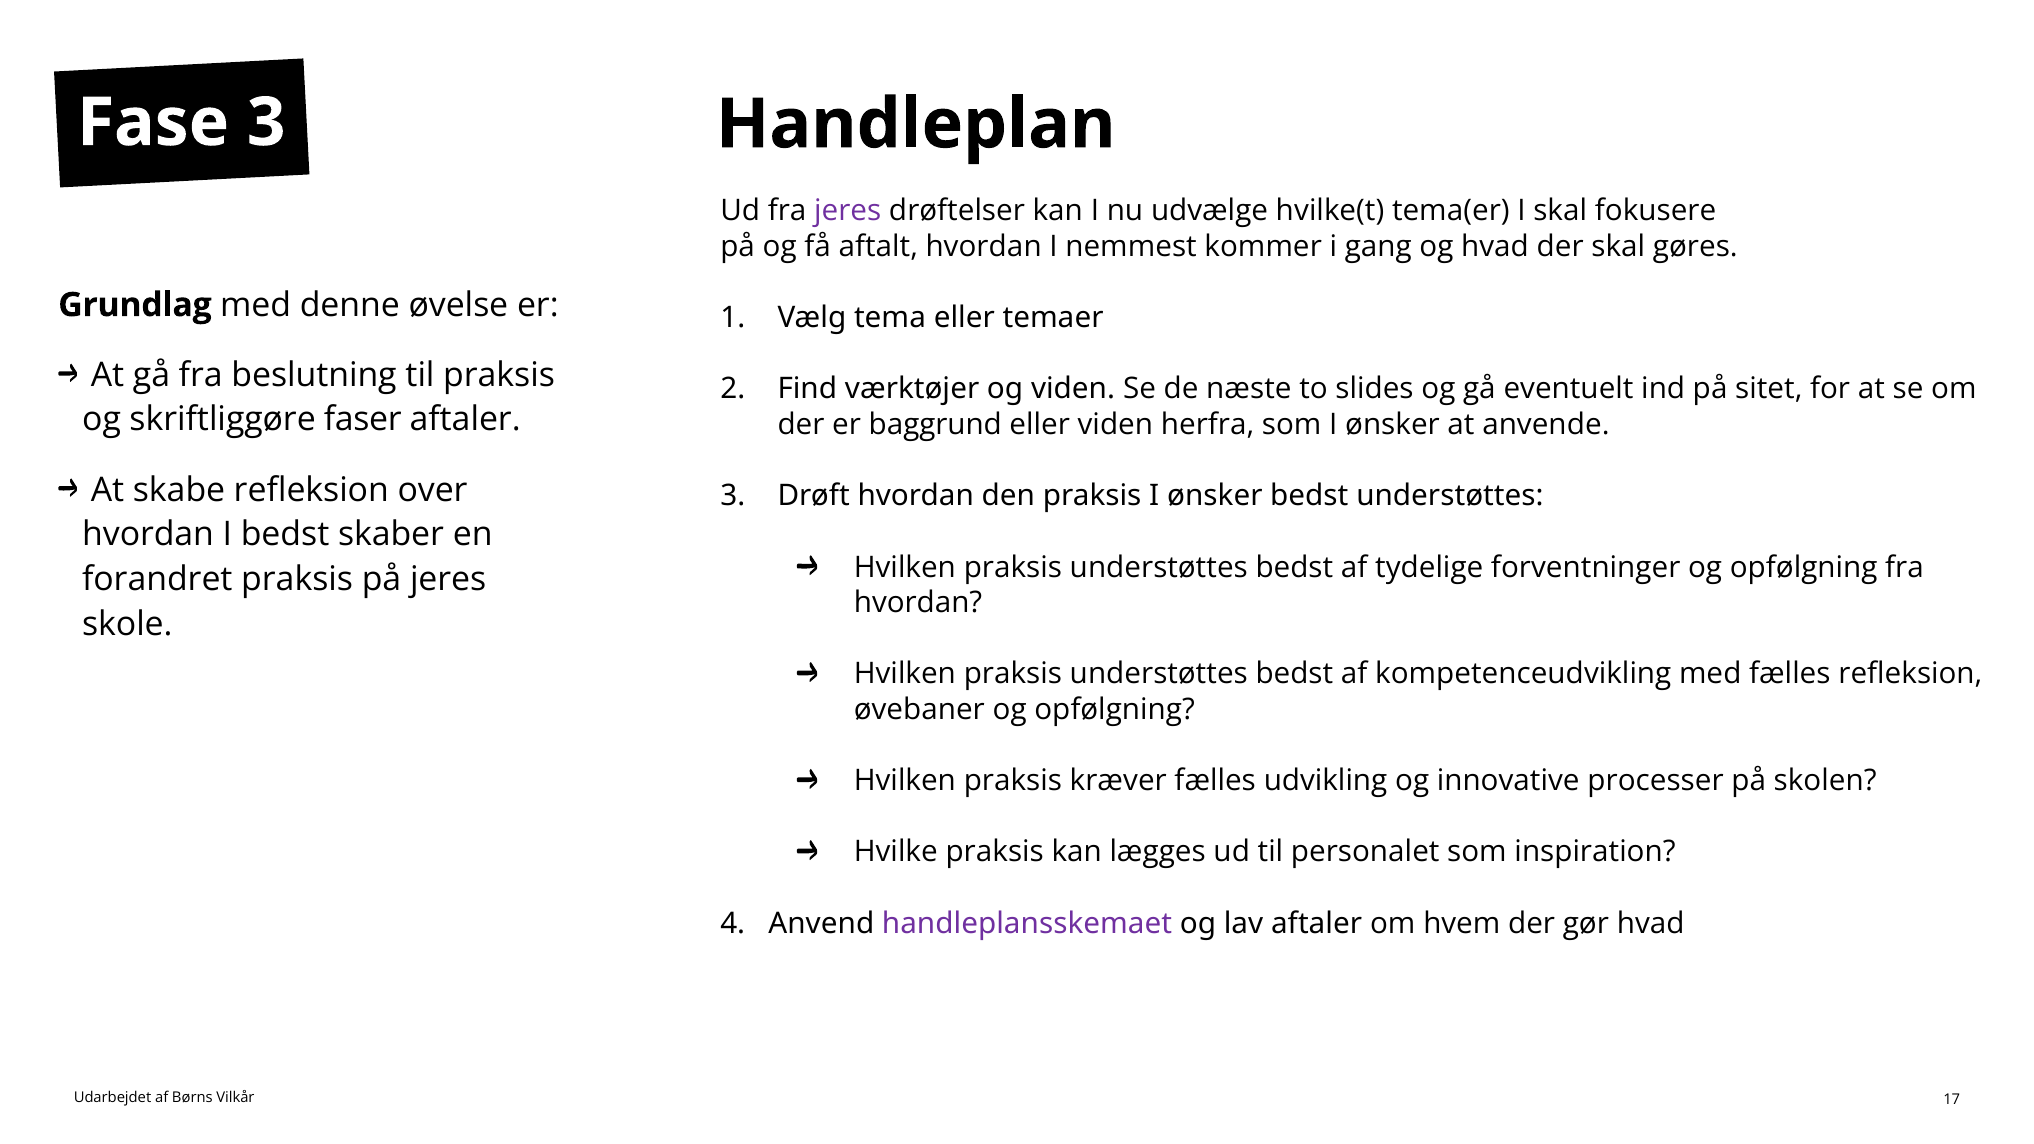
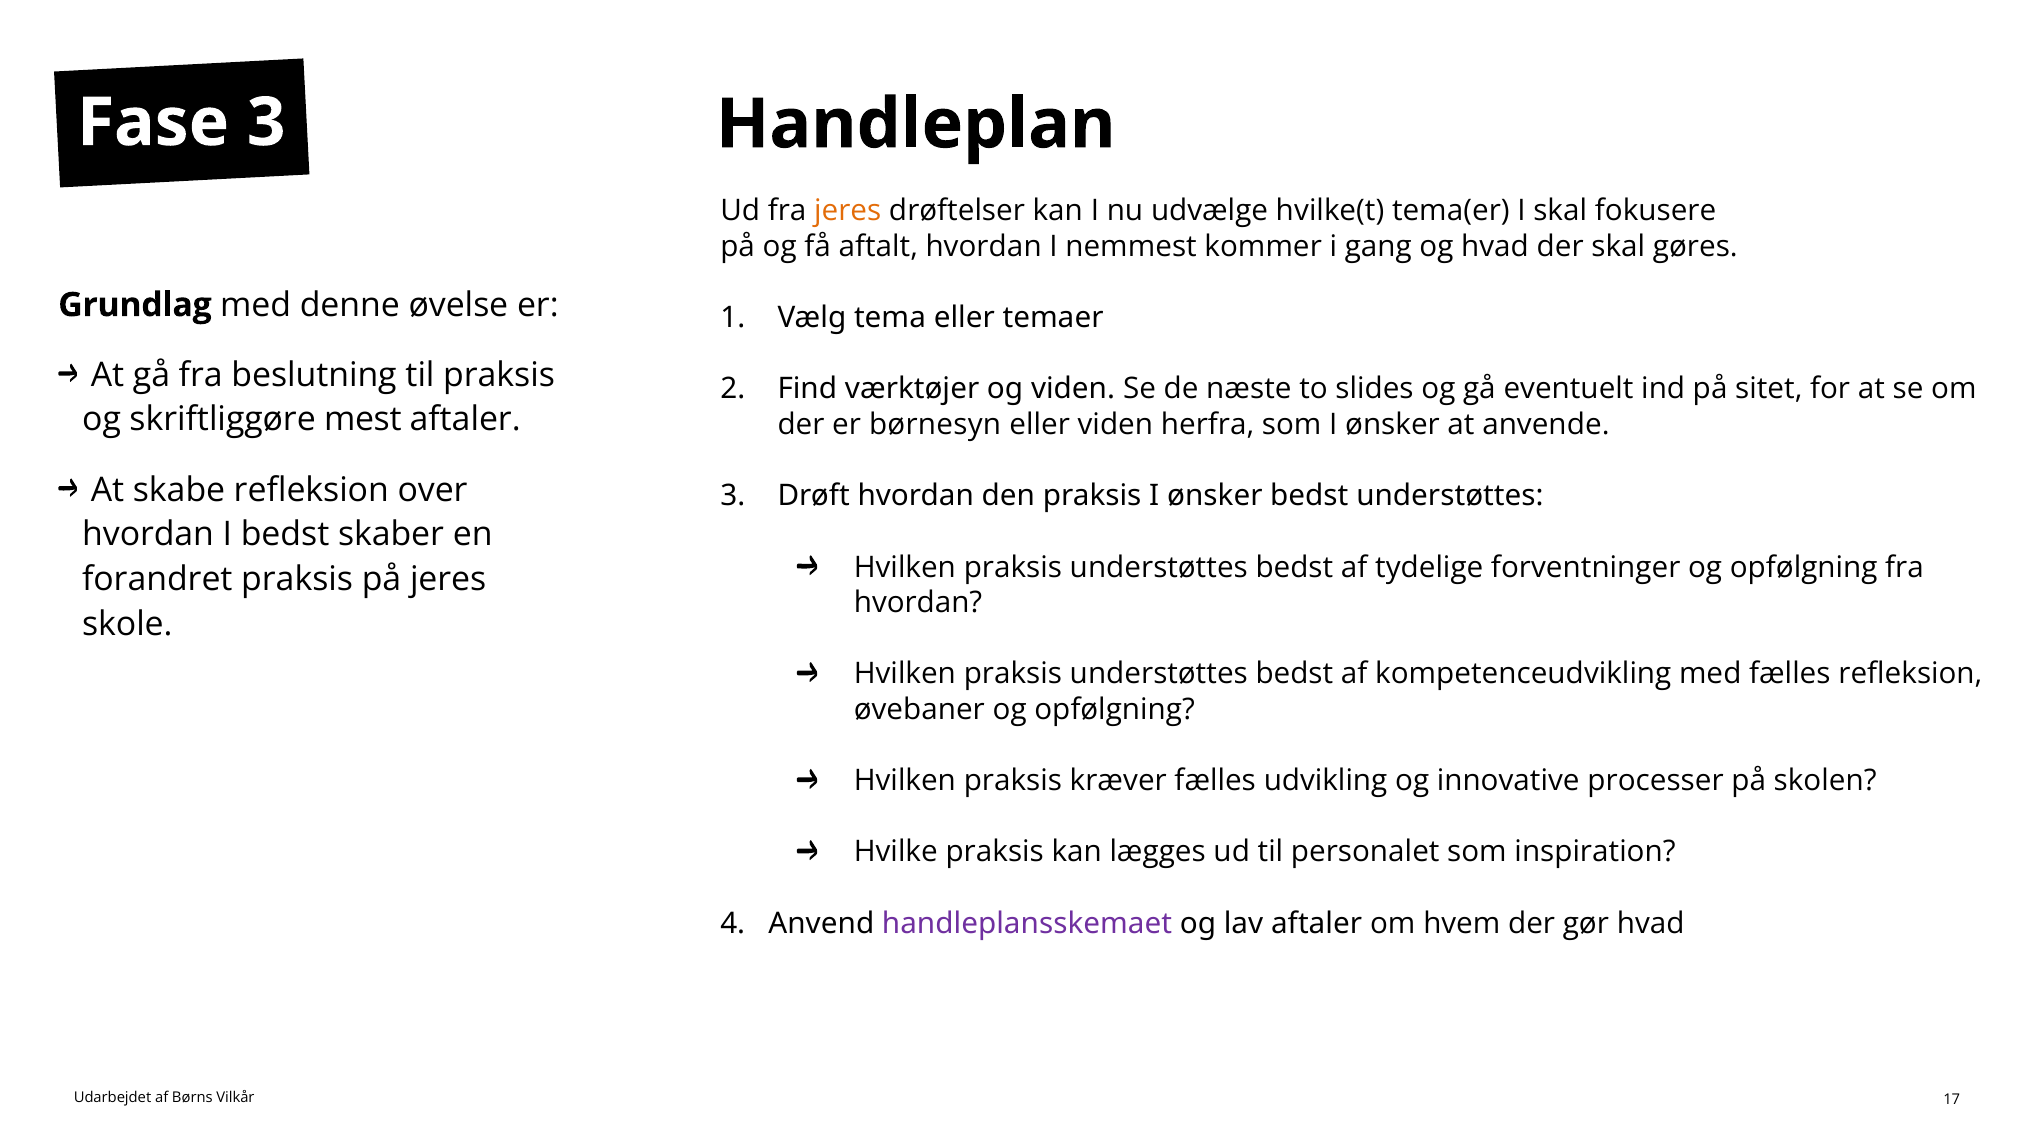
jeres colour: purple -> orange (848, 211)
faser: faser -> mest (363, 420)
baggrund: baggrund -> børnesyn (935, 425)
